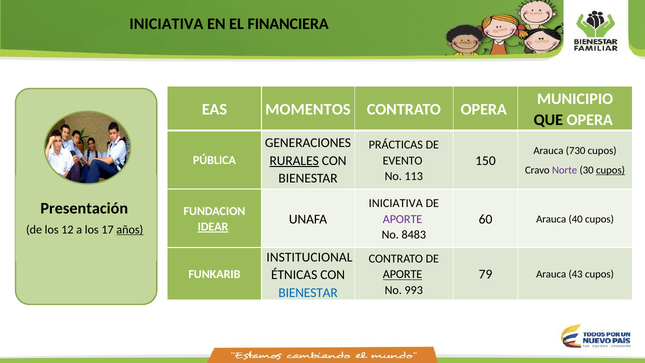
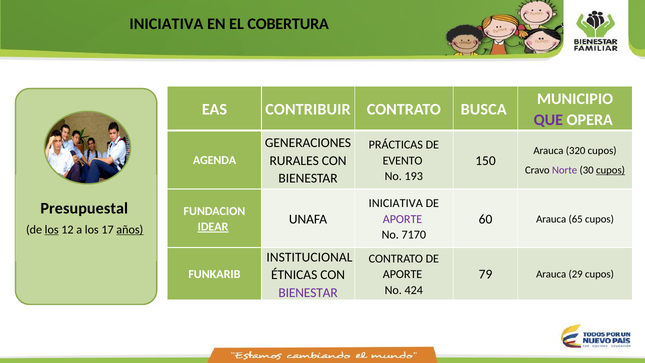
FINANCIERA: FINANCIERA -> COBERTURA (288, 24)
MOMENTOS: MOMENTOS -> CONTRIBUIR (308, 109)
CONTRATO OPERA: OPERA -> BUSCA (484, 109)
QUE colour: black -> purple (548, 120)
730: 730 -> 320 (576, 151)
RURALES underline: present -> none (294, 161)
PÚBLICA: PÚBLICA -> AGENDA (214, 160)
113: 113 -> 193 (414, 176)
Presentación: Presentación -> Presupuestal (84, 209)
40: 40 -> 65 (576, 219)
los underline: none -> present (52, 229)
8483: 8483 -> 7170 (414, 235)
43: 43 -> 29 (576, 274)
APORTE underline: present -> none (403, 274)
993: 993 -> 424 (414, 290)
BIENESTAR colour: blue -> purple (308, 292)
